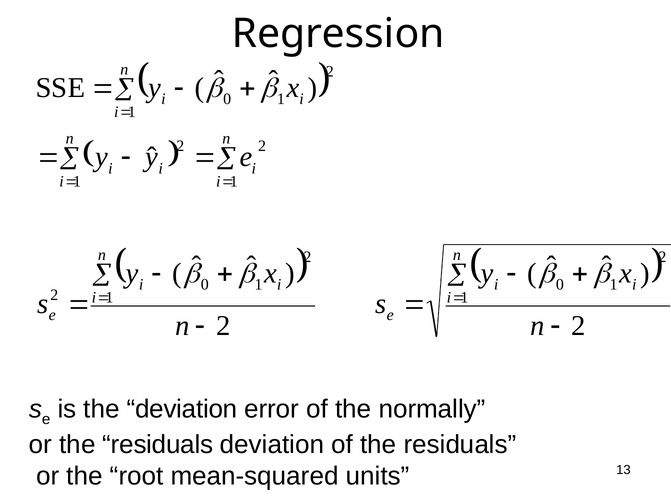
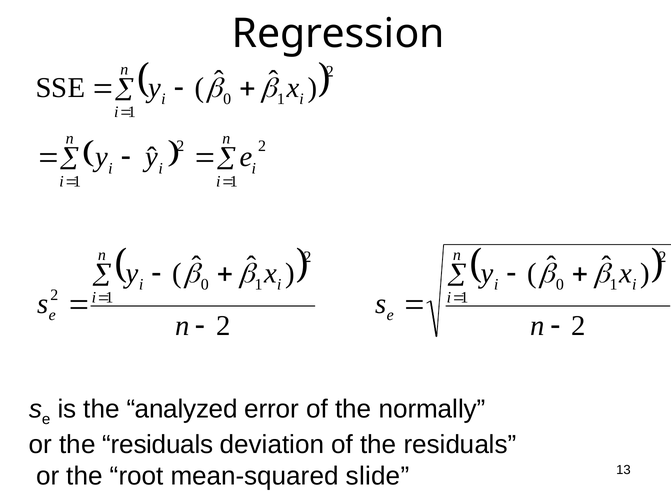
the deviation: deviation -> analyzed (182, 409)
units: units -> slide (378, 476)
